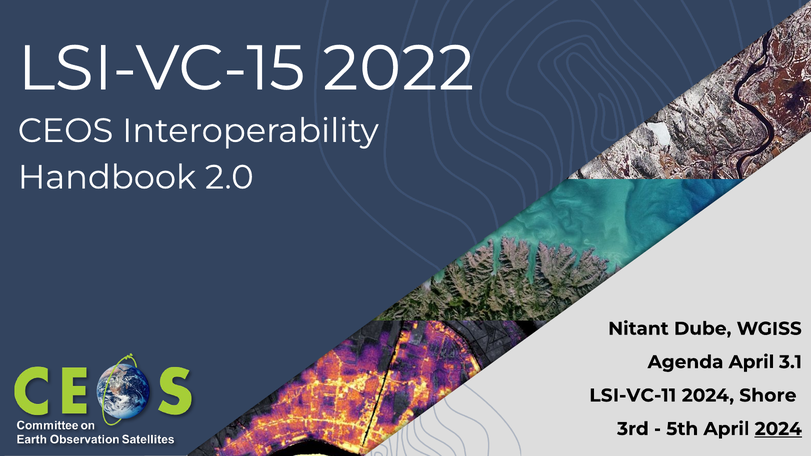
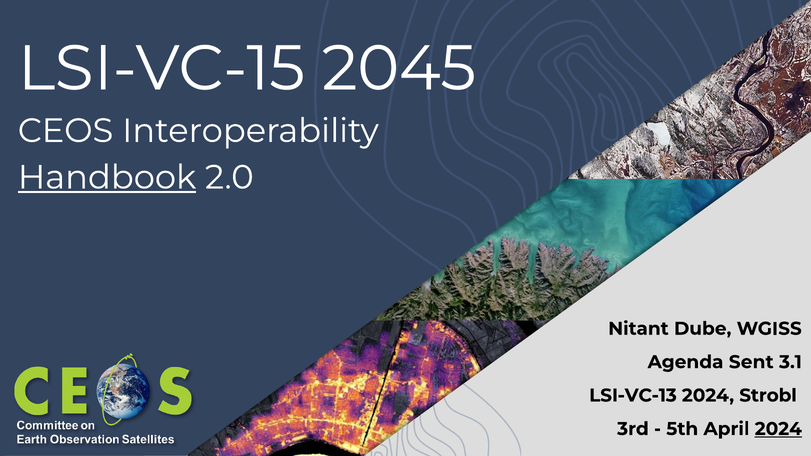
2022: 2022 -> 2045 (399, 69)
Handbook underline: none -> present (107, 177)
Agenda April: April -> Sent (751, 362)
LSI-VC-11: LSI-VC-11 -> LSI-VC-13 (633, 396)
Shore: Shore -> Strobl (768, 396)
